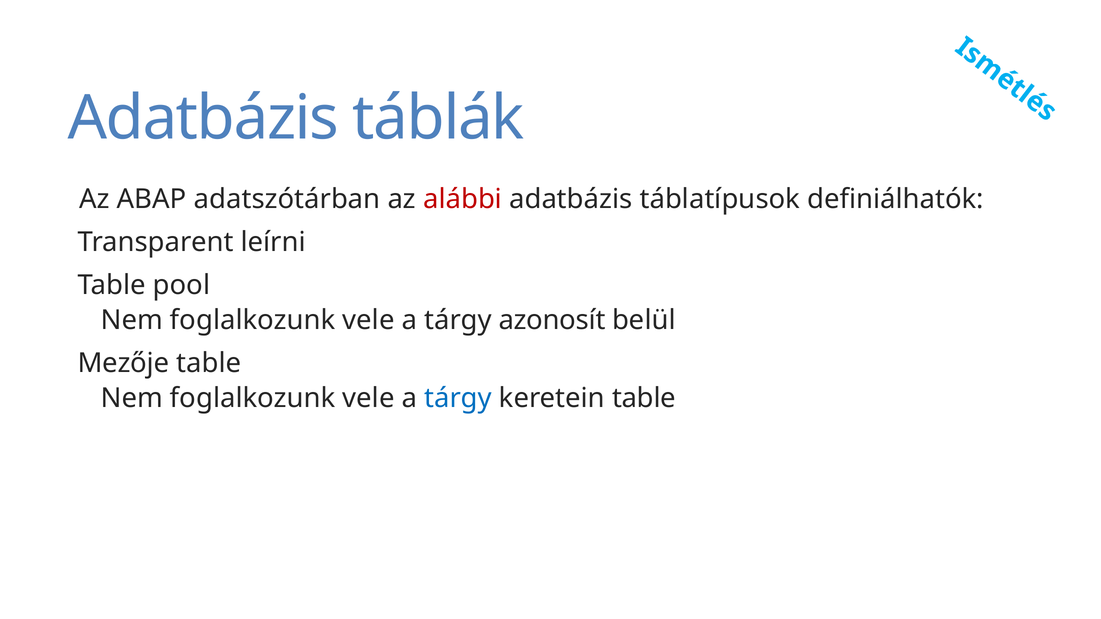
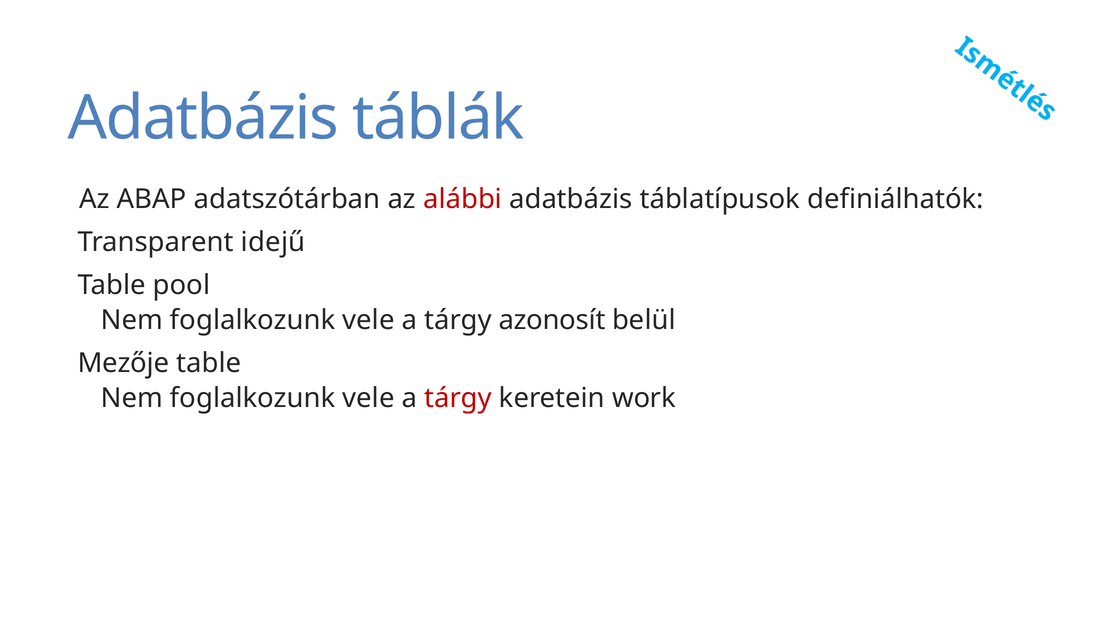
leírni: leírni -> idejű (273, 242)
tárgy colour: blue -> red (458, 398)
keretein table: table -> work (644, 398)
